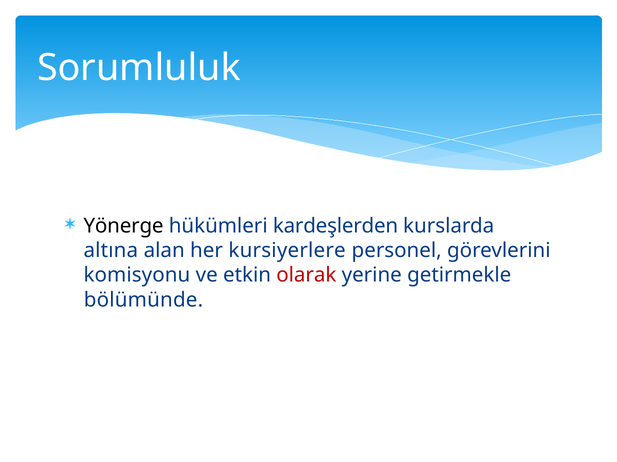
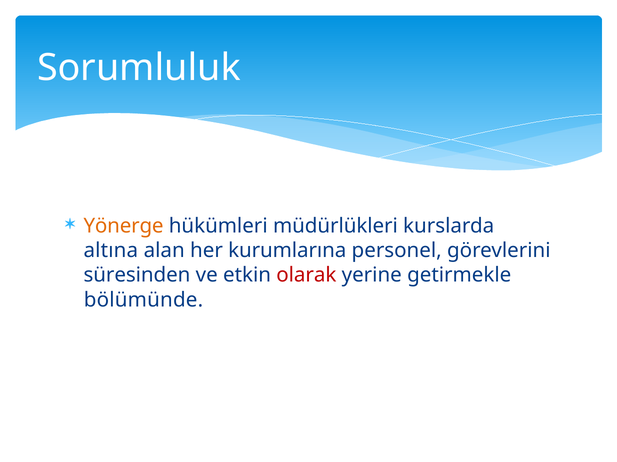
Yönerge colour: black -> orange (124, 226)
kardeşlerden: kardeşlerden -> müdürlükleri (335, 226)
kursiyerlere: kursiyerlere -> kurumlarına (287, 251)
komisyonu: komisyonu -> süresinden (137, 276)
